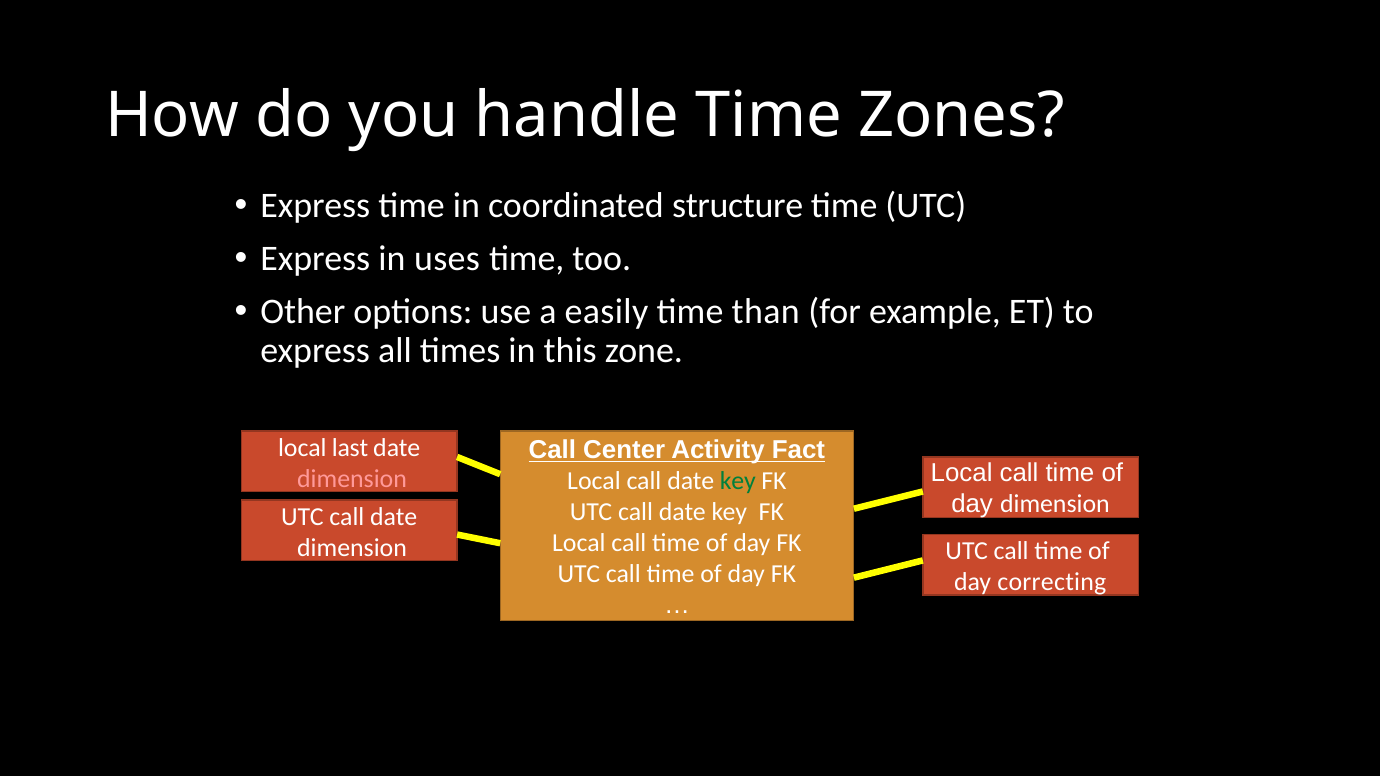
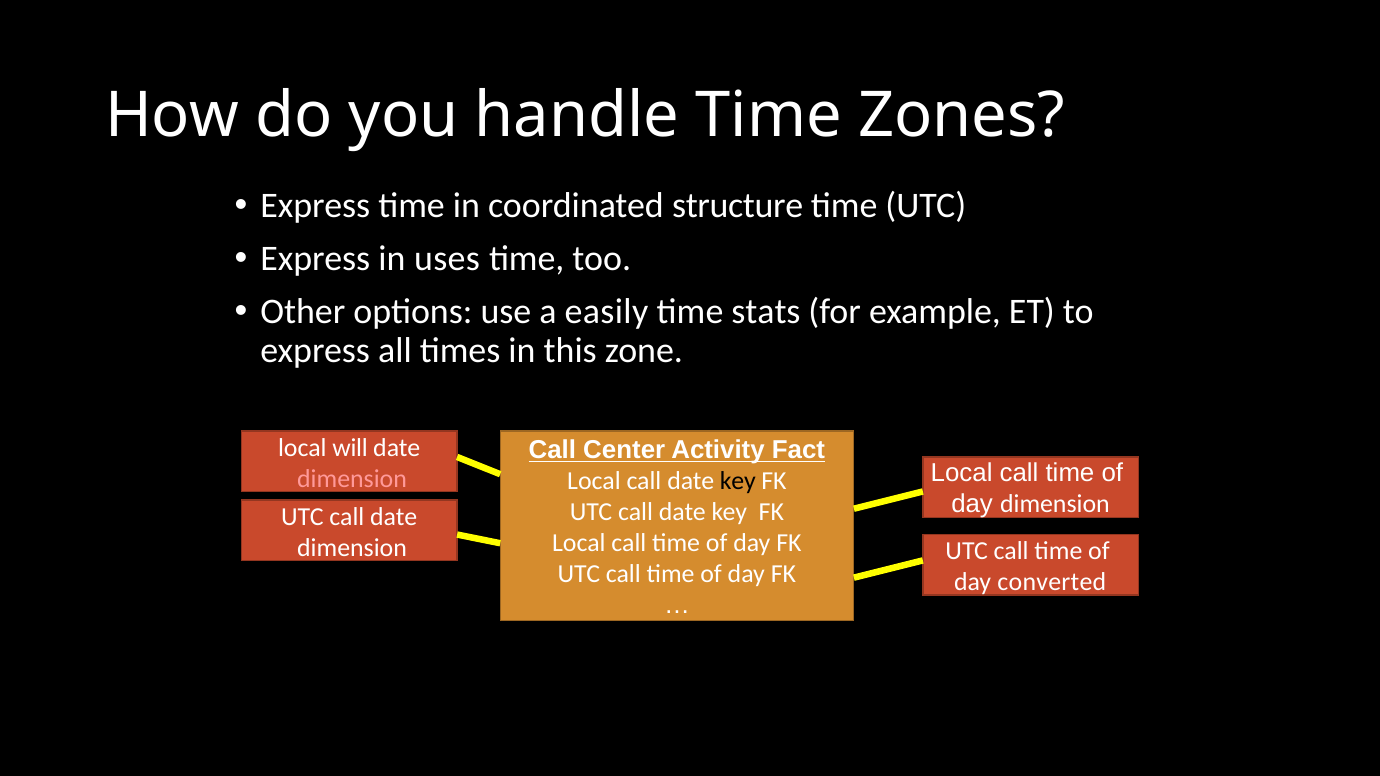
than: than -> stats (766, 312)
last: last -> will (350, 448)
key colour: green -> black (738, 481)
correcting: correcting -> converted (1052, 582)
